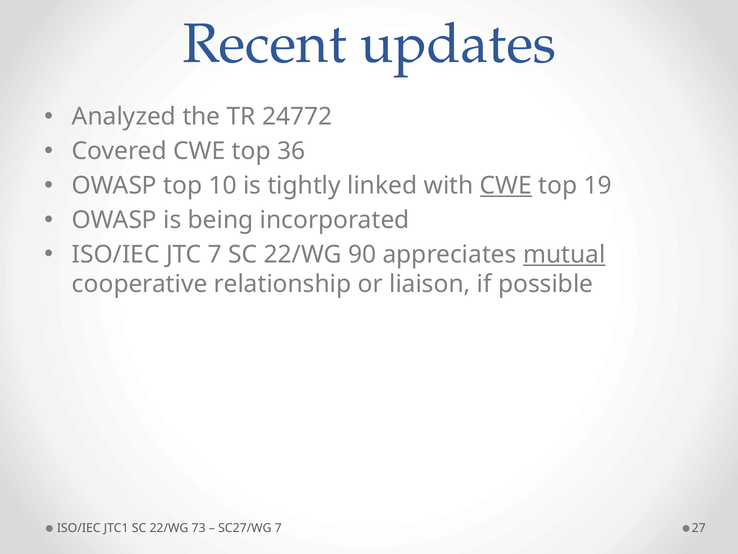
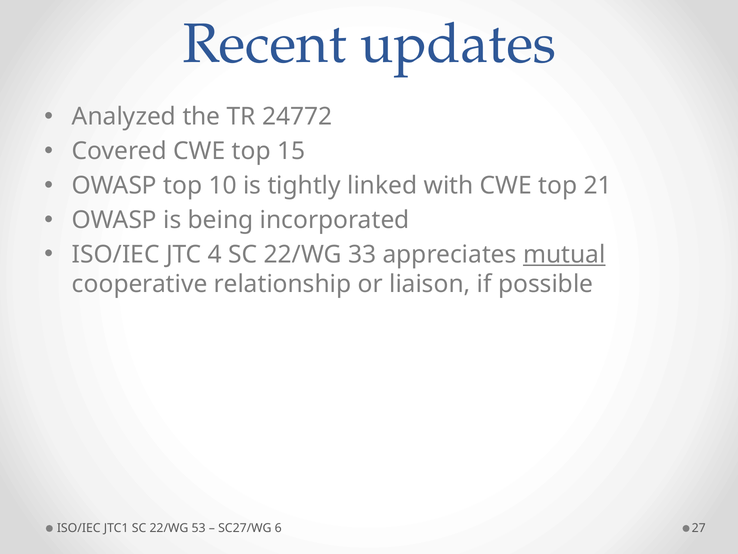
36: 36 -> 15 (291, 151)
CWE underline: present -> none (506, 186)
19: 19 -> 21 (598, 186)
JTC 7: 7 -> 4 (215, 254)
90: 90 -> 33 (362, 254)
73: 73 -> 53 (199, 528)
SC27/WG 7: 7 -> 6 (278, 528)
